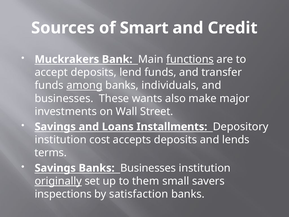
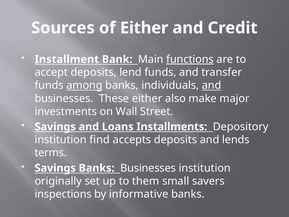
of Smart: Smart -> Either (144, 28)
Muckrakers: Muckrakers -> Installment (67, 59)
and underline: none -> present (212, 85)
These wants: wants -> either (147, 98)
cost: cost -> find (100, 140)
originally underline: present -> none (58, 181)
satisfaction: satisfaction -> informative (139, 194)
